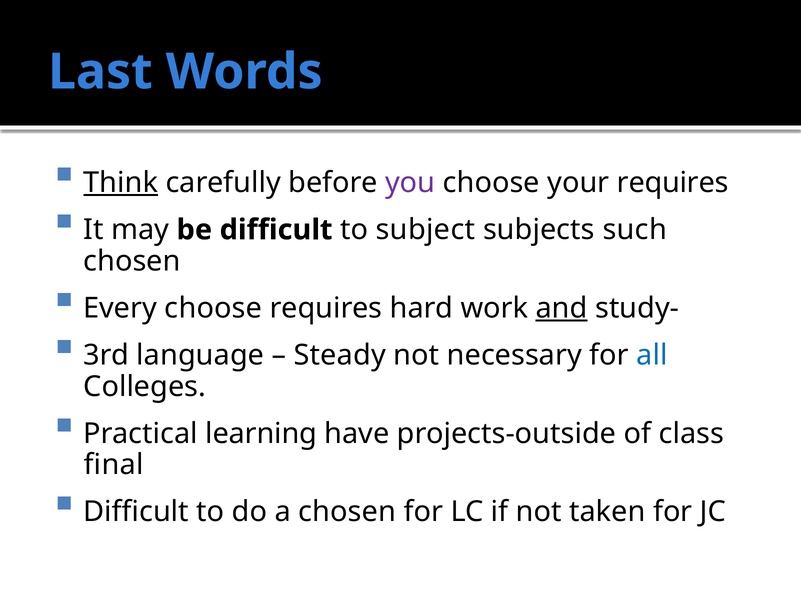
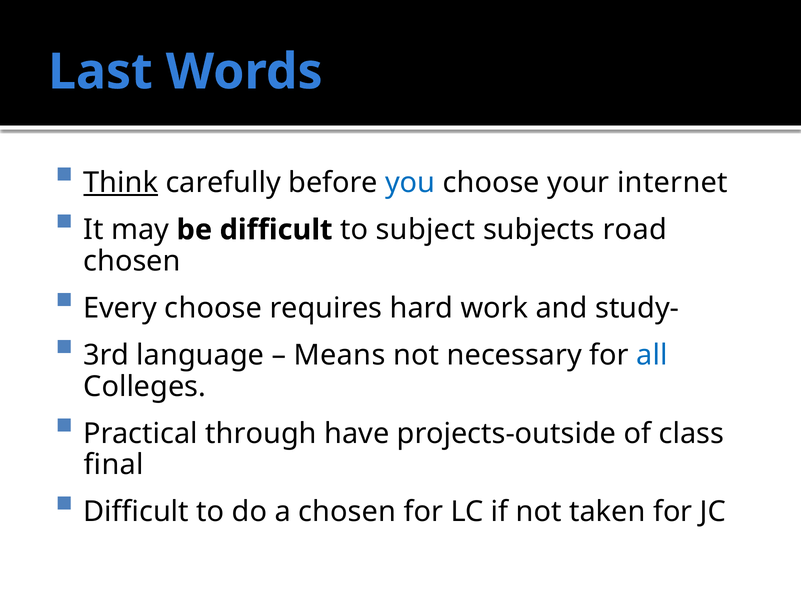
you colour: purple -> blue (410, 183)
your requires: requires -> internet (672, 183)
such: such -> road (635, 230)
and underline: present -> none (562, 309)
Steady: Steady -> Means (340, 356)
learning: learning -> through (261, 434)
